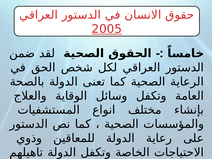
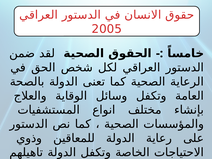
2005 underline: present -> none (107, 29)
